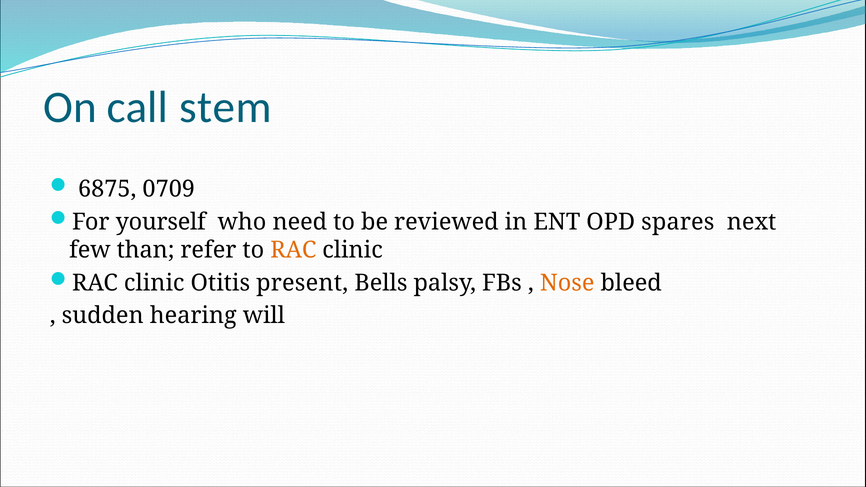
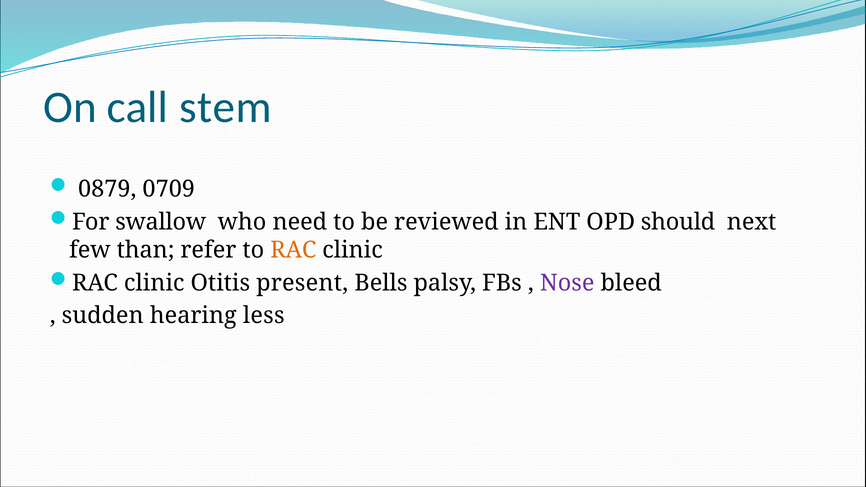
6875: 6875 -> 0879 (107, 189)
yourself: yourself -> swallow (161, 222)
spares: spares -> should (678, 222)
Nose colour: orange -> purple (567, 283)
will: will -> less (264, 316)
